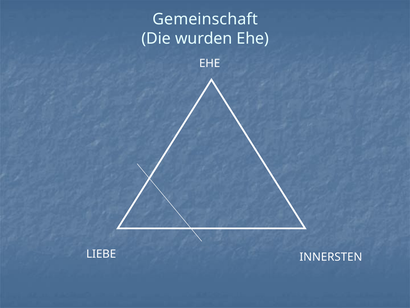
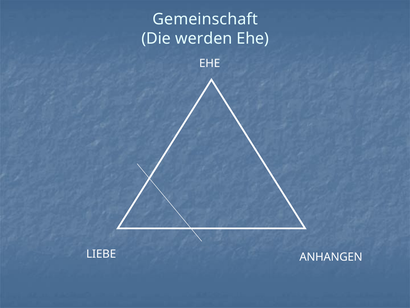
wurden: wurden -> werden (204, 38)
INNERSTEN: INNERSTEN -> ANHANGEN (331, 257)
